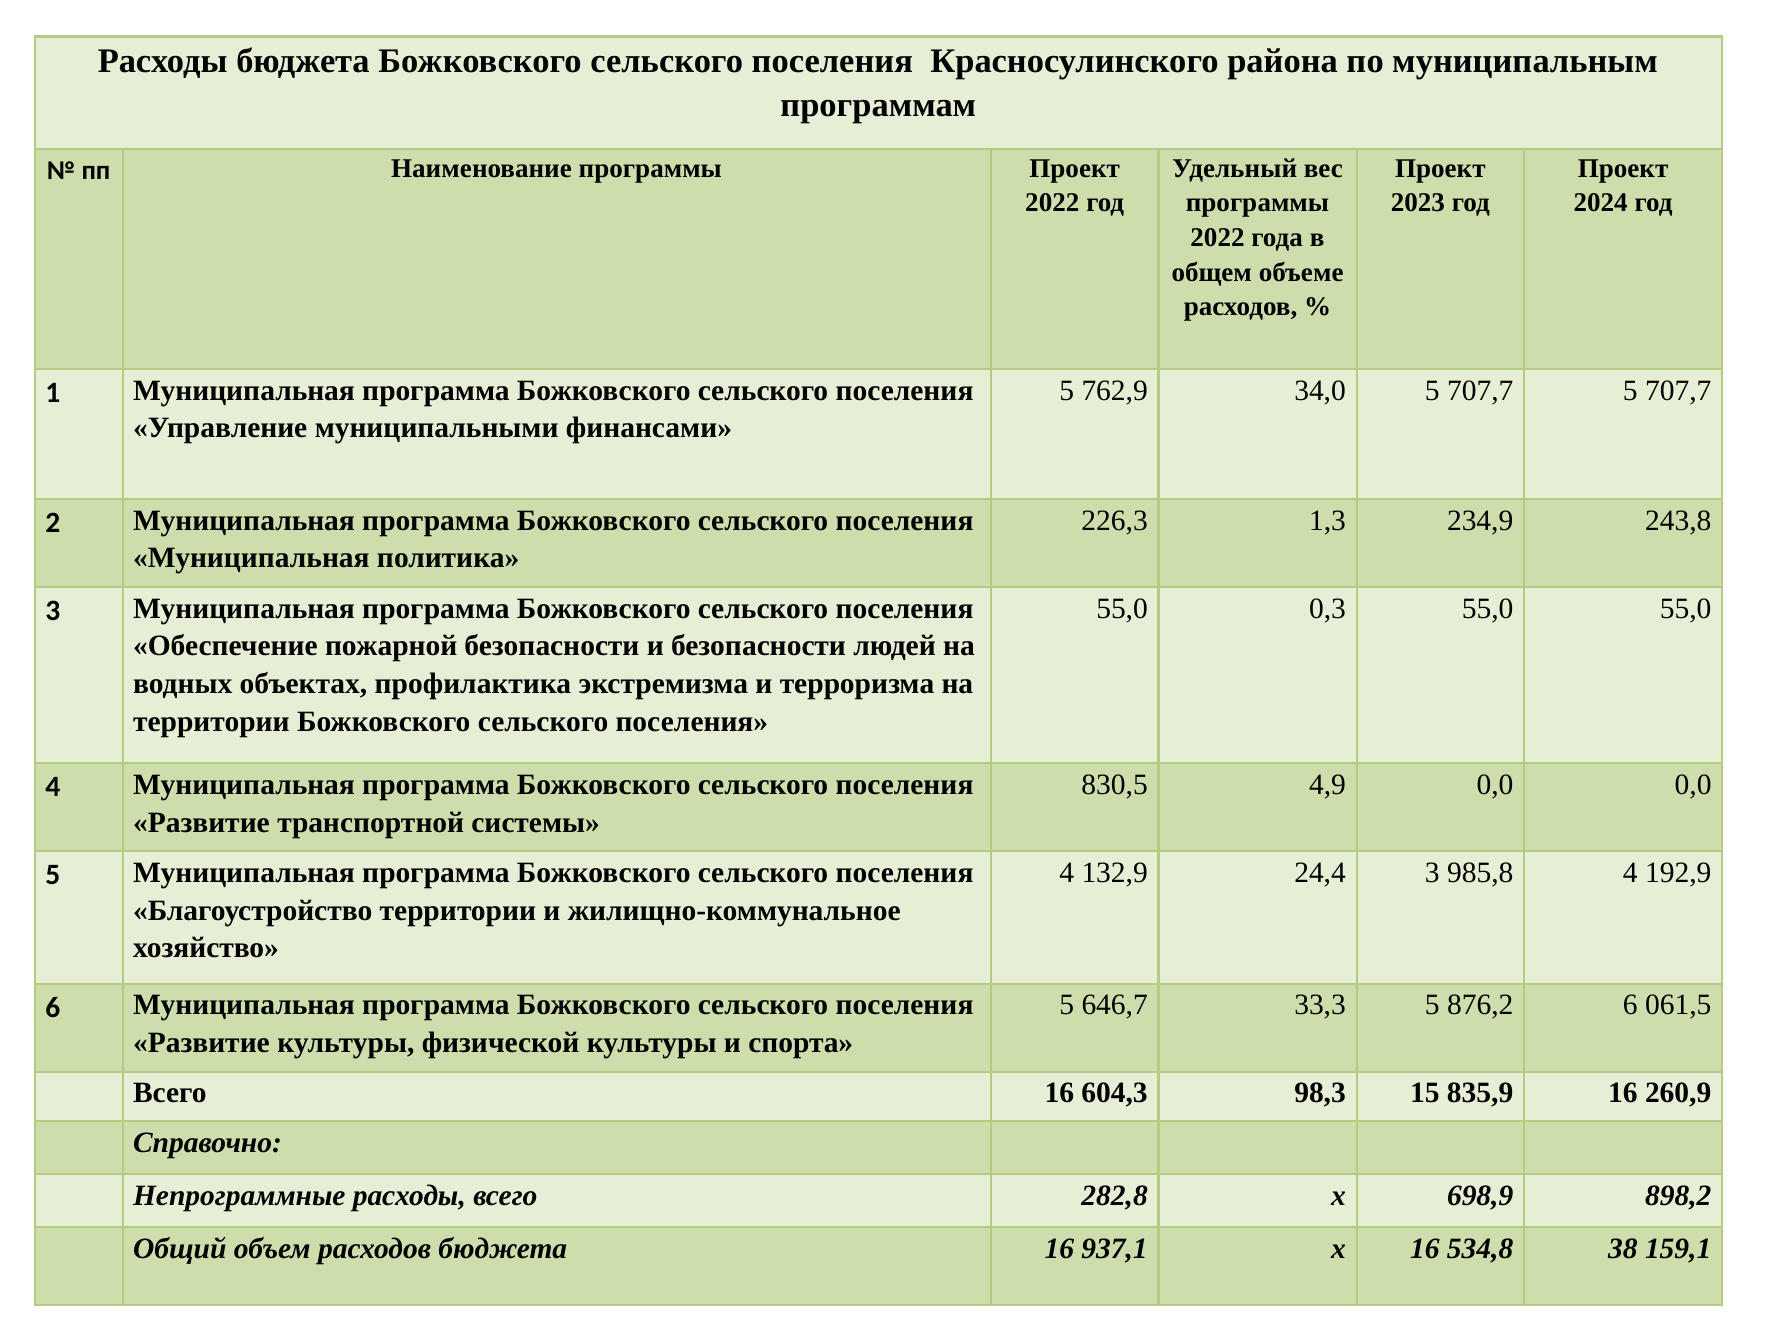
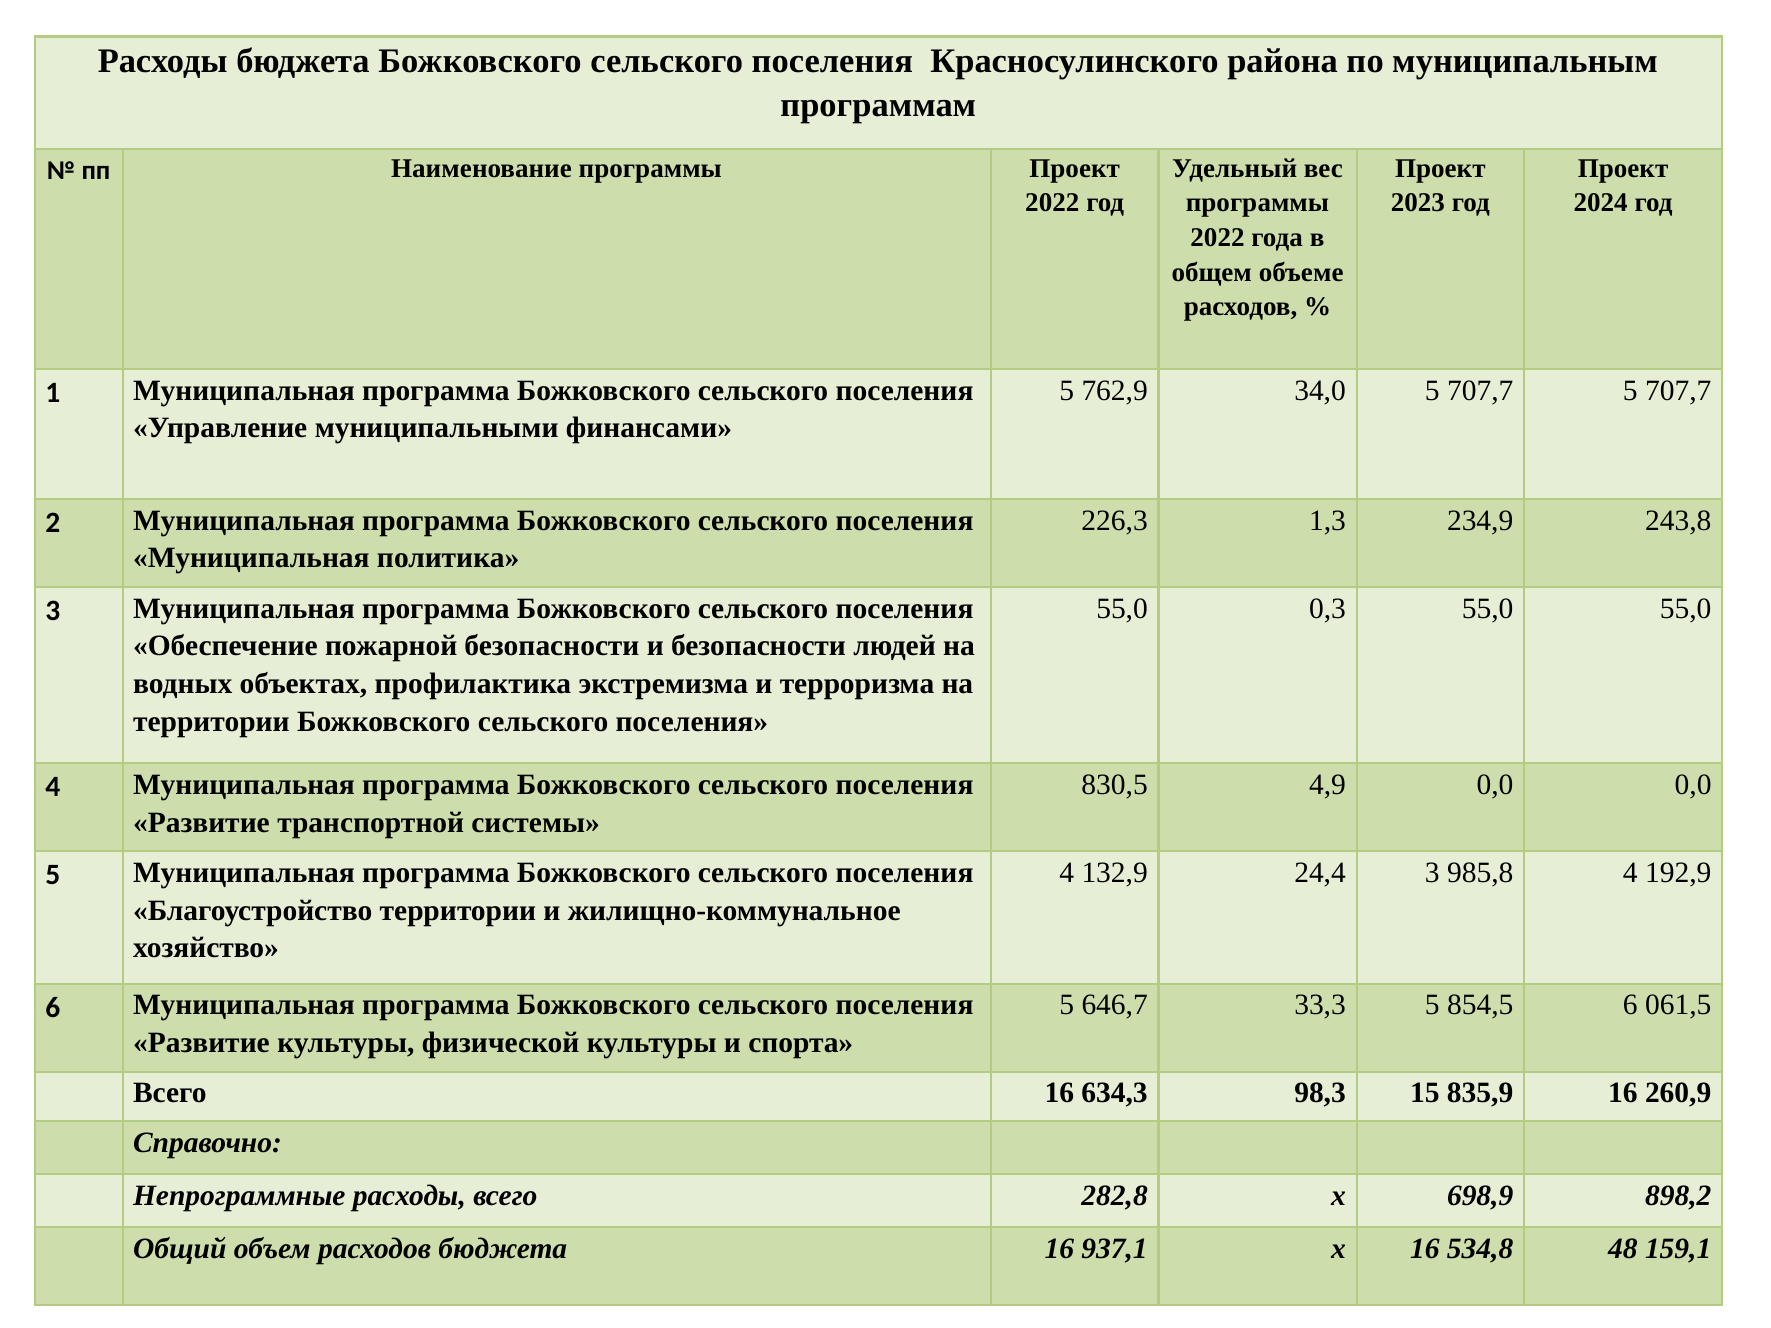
876,2: 876,2 -> 854,5 (1480, 1005)
604,3: 604,3 -> 634,3 (1115, 1093)
38: 38 -> 48 (1623, 1249)
